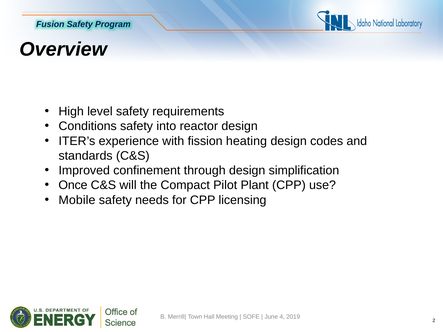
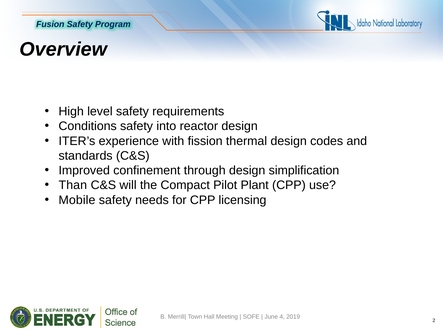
heating: heating -> thermal (247, 141)
Once: Once -> Than (73, 185)
